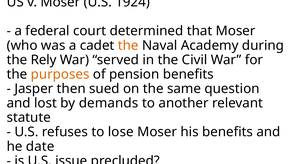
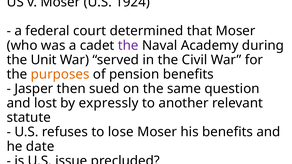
the colour: orange -> purple (128, 45)
Rely: Rely -> Unit (44, 60)
demands: demands -> expressly (109, 103)
